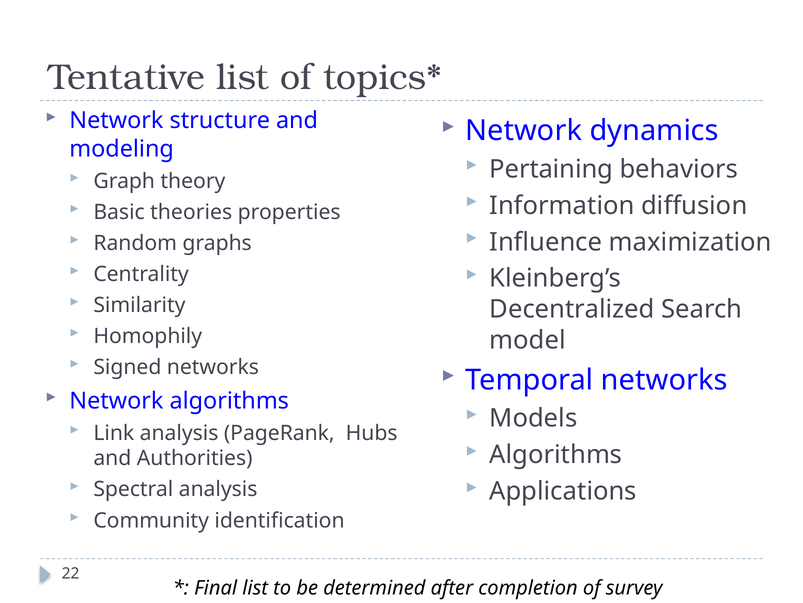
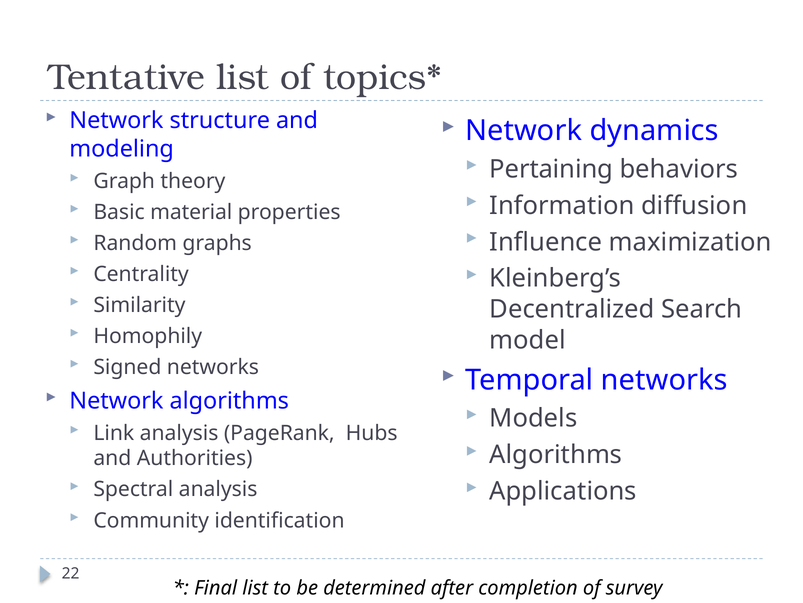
theories: theories -> material (191, 212)
